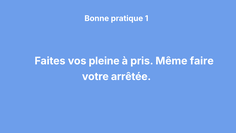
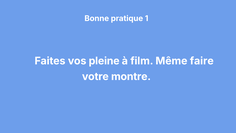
pris: pris -> film (142, 61)
arrêtée: arrêtée -> montre (131, 76)
